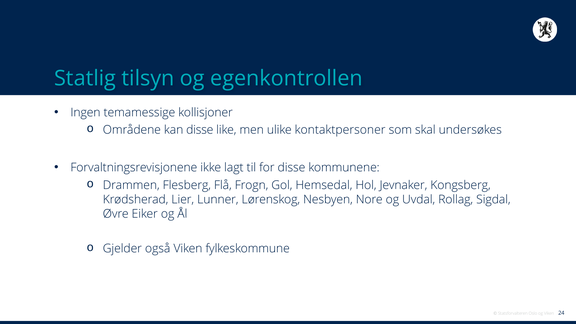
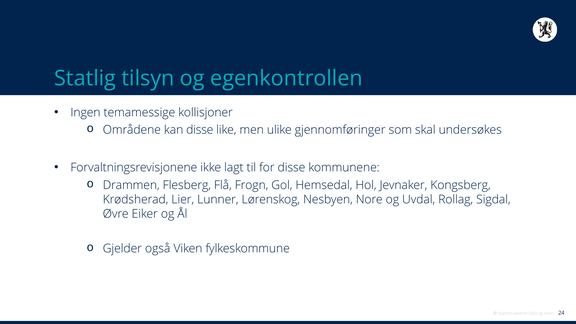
kontaktpersoner: kontaktpersoner -> gjennomføringer (340, 130)
